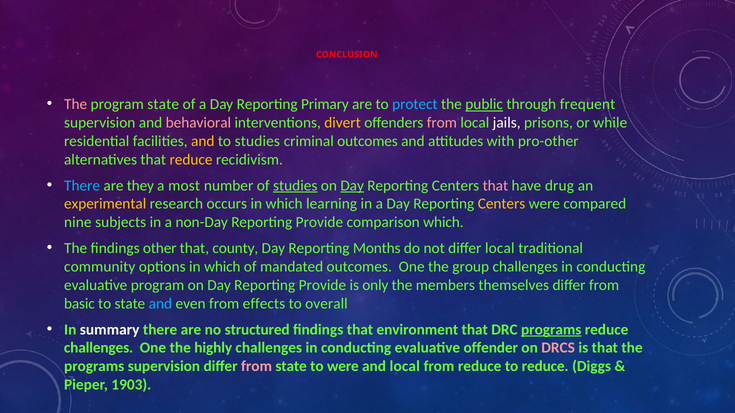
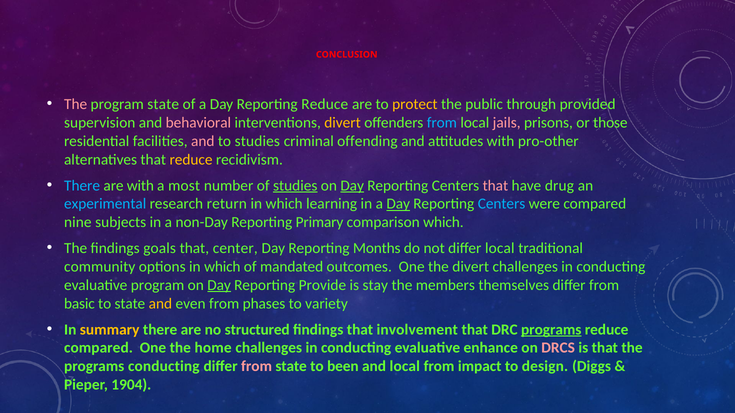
Reporting Primary: Primary -> Reduce (325, 104)
protect colour: light blue -> yellow (415, 104)
public underline: present -> none (484, 104)
frequent: frequent -> provided (588, 104)
from colour: pink -> light blue (442, 123)
jails colour: white -> pink (507, 123)
while: while -> those (610, 123)
and colour: yellow -> pink (203, 141)
criminal outcomes: outcomes -> offending (367, 141)
are they: they -> with (140, 186)
experimental colour: yellow -> light blue (105, 204)
occurs: occurs -> return (227, 204)
Day underline: none -> present (398, 204)
Centers colour: yellow -> light blue (502, 204)
non-Day Reporting Provide: Provide -> Primary (320, 222)
other: other -> goals (160, 249)
county: county -> center (235, 249)
the group: group -> divert (471, 267)
Day underline: none -> present (219, 285)
only: only -> stay (375, 285)
and colour: light blue -> yellow (160, 304)
effects: effects -> phases (264, 304)
overall: overall -> variety (327, 304)
summary colour: white -> yellow (110, 330)
environment: environment -> involvement (417, 330)
challenges: challenges -> compared (98, 348)
highly: highly -> home (213, 348)
offender: offender -> enhance (491, 348)
programs supervision: supervision -> conducting (164, 367)
to were: were -> been (343, 367)
from reduce: reduce -> impact (480, 367)
to reduce: reduce -> design (545, 367)
1903: 1903 -> 1904 (131, 385)
